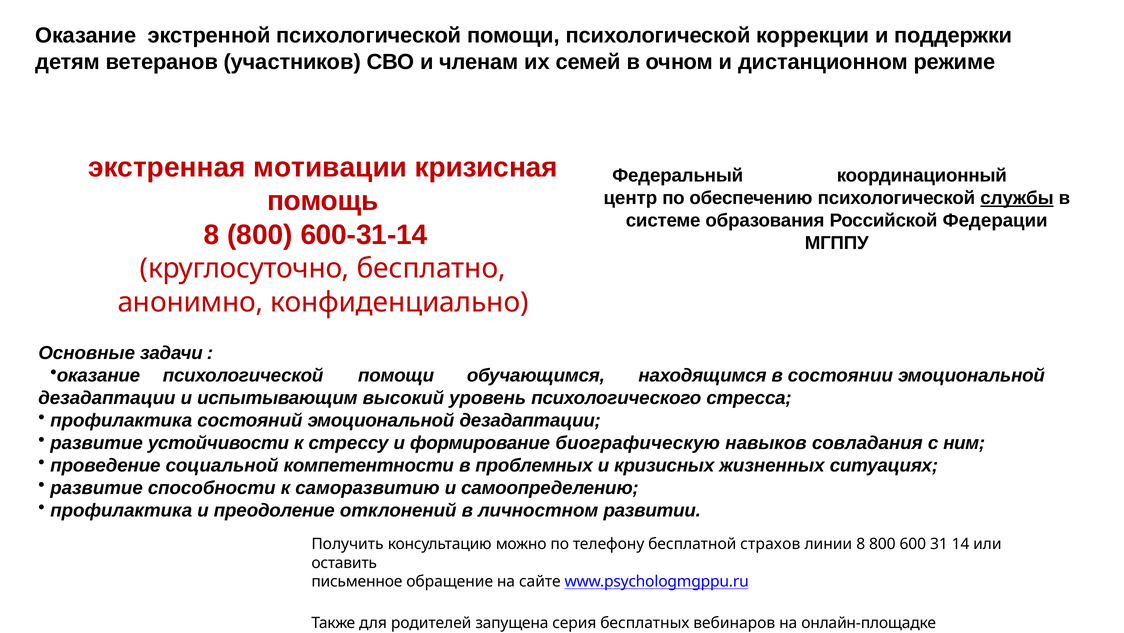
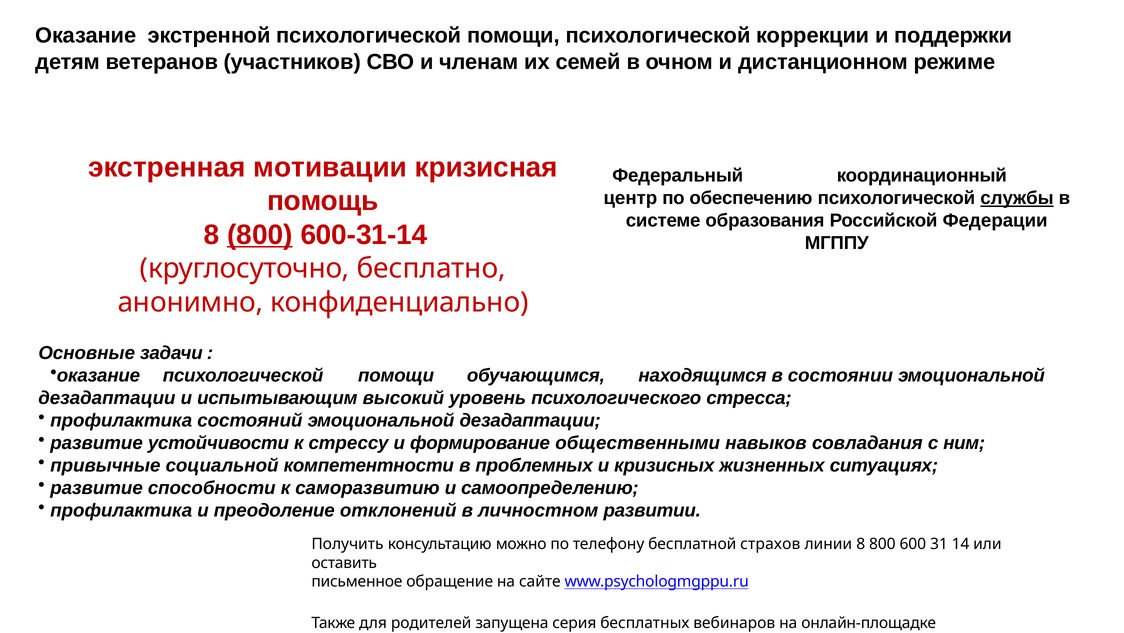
800 underline: none -> present (260, 235)
биографическую: биографическую -> общественными (638, 442)
проведение: проведение -> привычные (105, 465)
